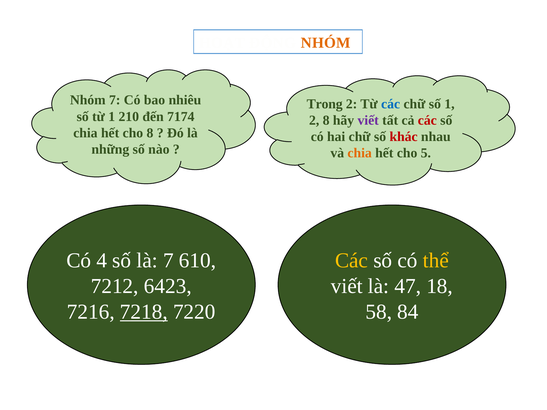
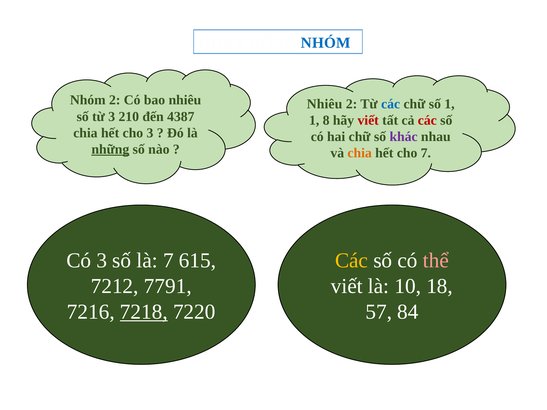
NHÓM colour: orange -> blue (326, 43)
Nhóm 7: 7 -> 2 (115, 100)
Trong: Trong -> Nhiêu (325, 104)
từ 1: 1 -> 3 (112, 117)
7174: 7174 -> 4387 (181, 117)
2: 2 -> 1 (314, 120)
viết colour: purple -> red (368, 120)
cho 8: 8 -> 3 (150, 133)
khác colour: red -> purple (404, 137)
những underline: none -> present (110, 149)
cho 5: 5 -> 7 (426, 153)
Có 4: 4 -> 3 (102, 261)
610: 610 -> 615 (198, 261)
thể colour: yellow -> pink (436, 261)
6423: 6423 -> 7791 (168, 286)
47: 47 -> 10 (408, 286)
58: 58 -> 57 (379, 312)
